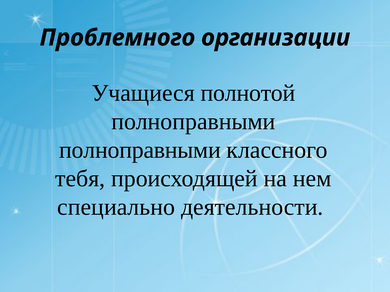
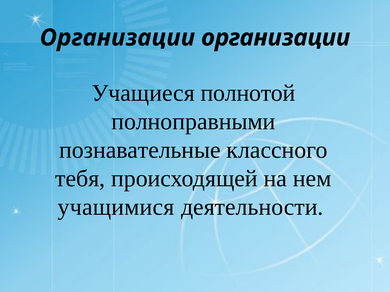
Проблемного: Проблемного -> Организации (117, 38)
полноправными: полноправными -> познавательные (140, 150)
специально: специально -> учащимися (116, 207)
